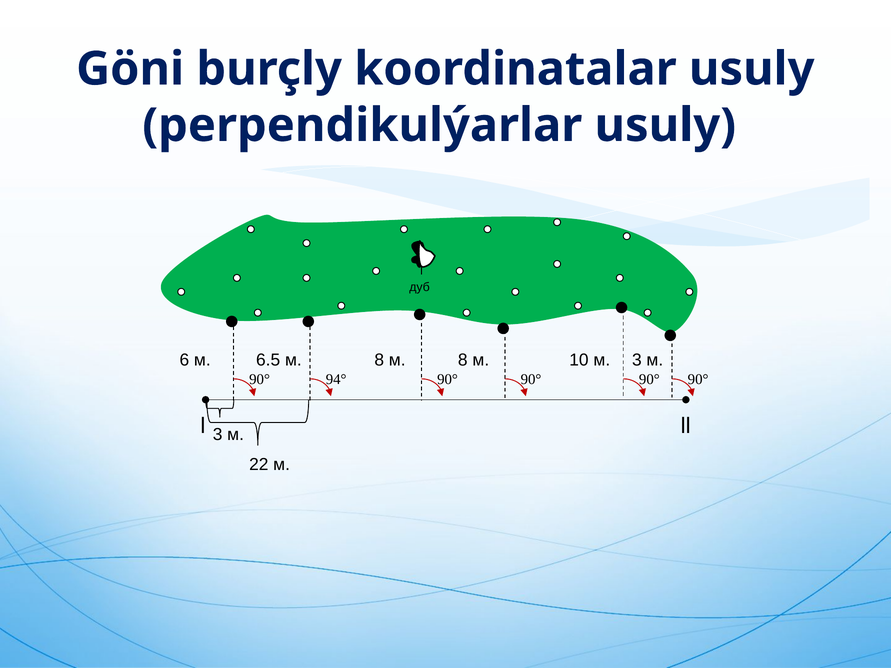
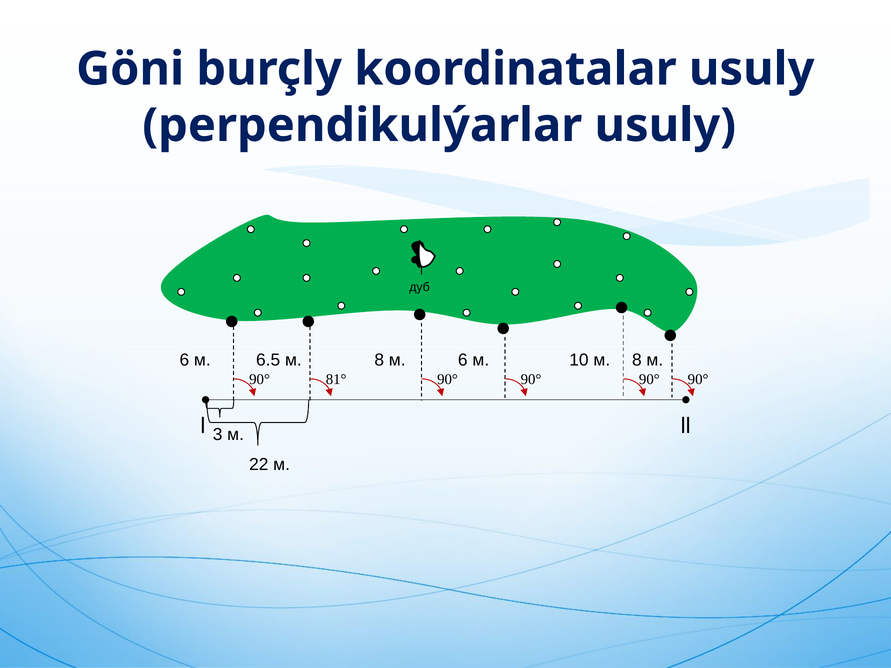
8 м 8: 8 -> 6 (463, 360)
10 м 3: 3 -> 8 (637, 360)
94°: 94° -> 81° (336, 379)
